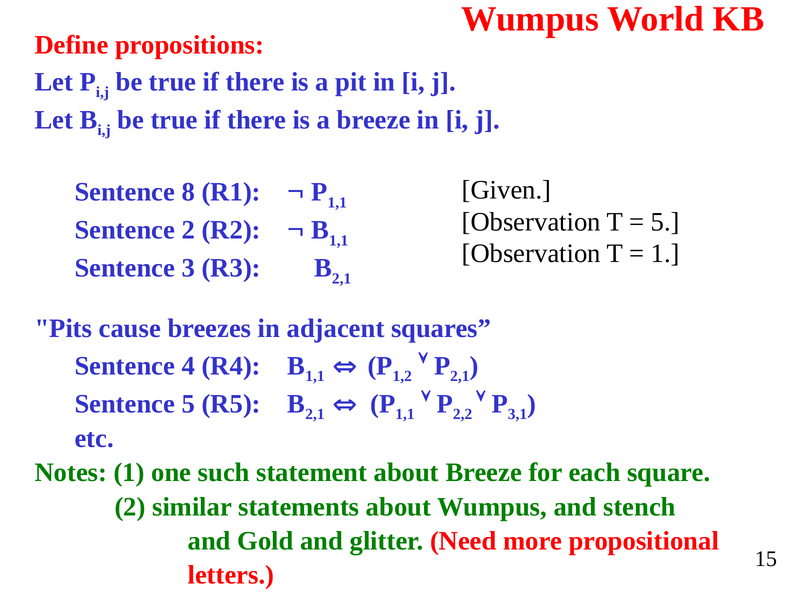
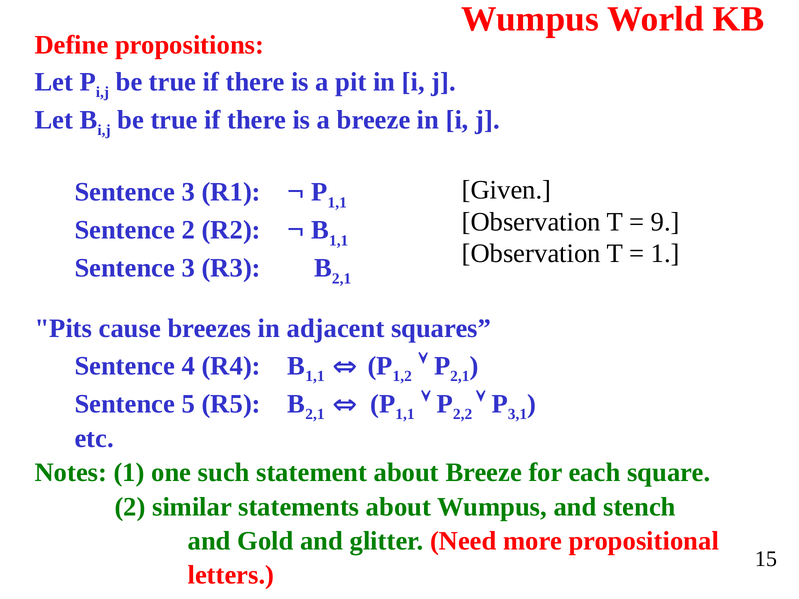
8: 8 -> 3 (188, 192)
5: 5 -> 9 (665, 222)
